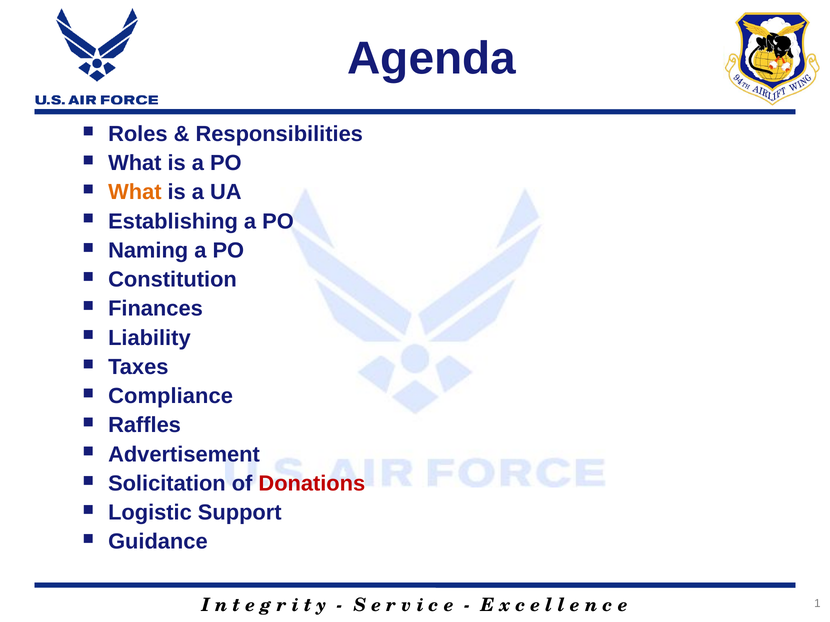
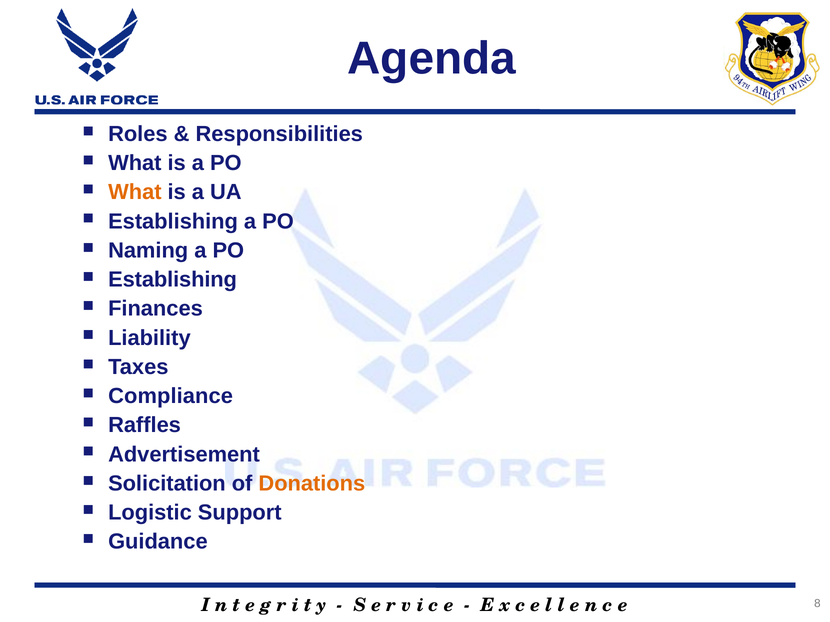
Constitution: Constitution -> Establishing (173, 280)
Donations colour: red -> orange (312, 484)
1: 1 -> 8 (817, 604)
